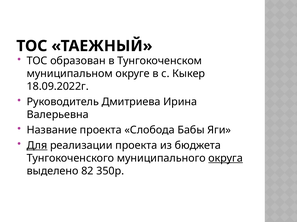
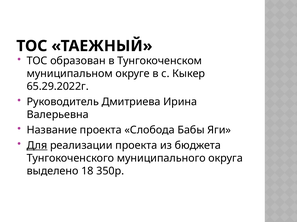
18.09.2022г: 18.09.2022г -> 65.29.2022г (58, 87)
округа underline: present -> none (226, 159)
82: 82 -> 18 (87, 172)
